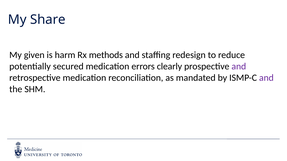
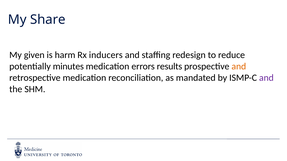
methods: methods -> inducers (106, 55)
secured: secured -> minutes (68, 67)
clearly: clearly -> results (169, 67)
and colour: purple -> orange (239, 67)
